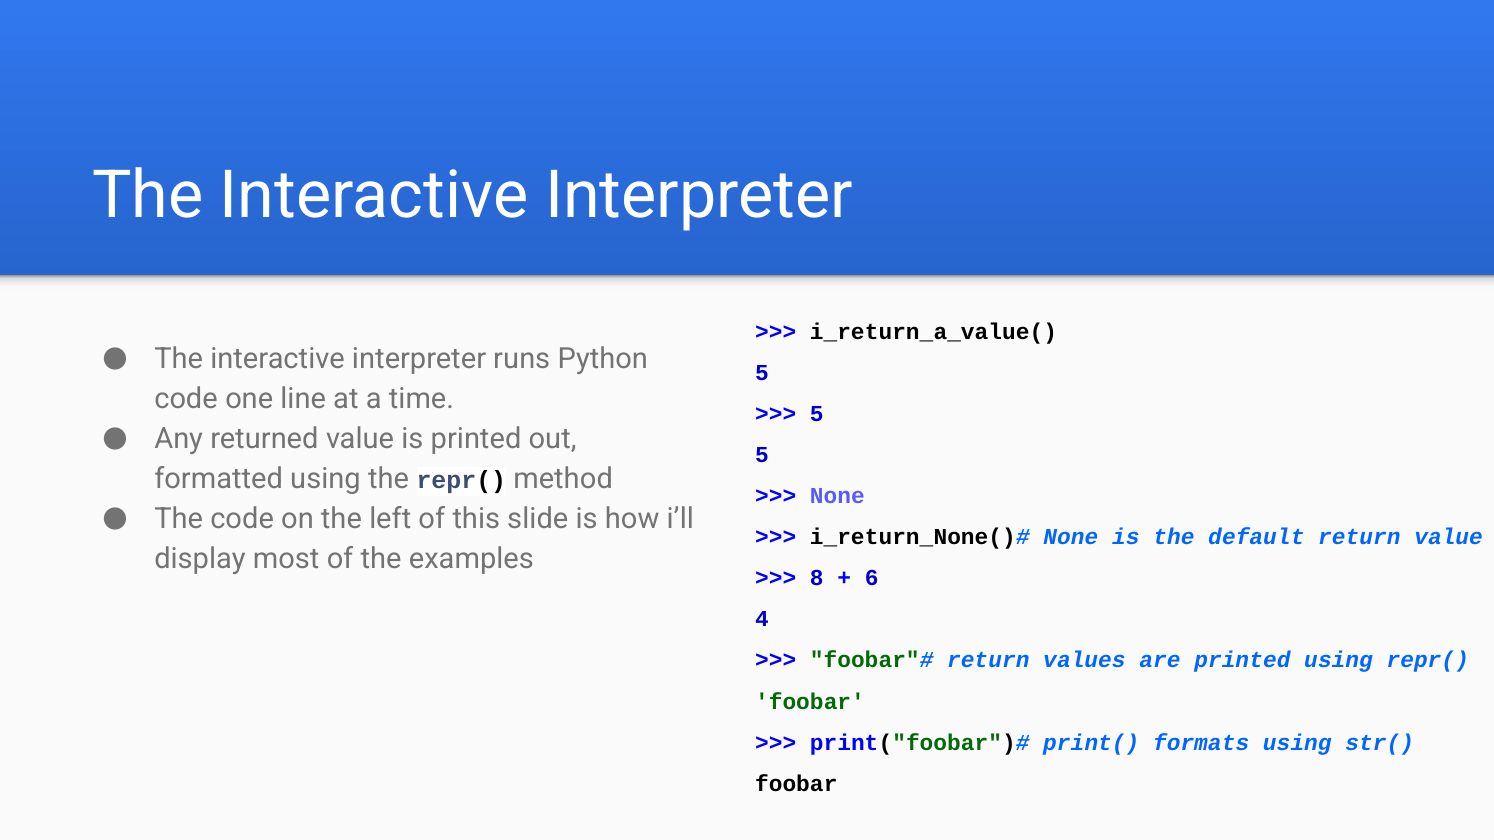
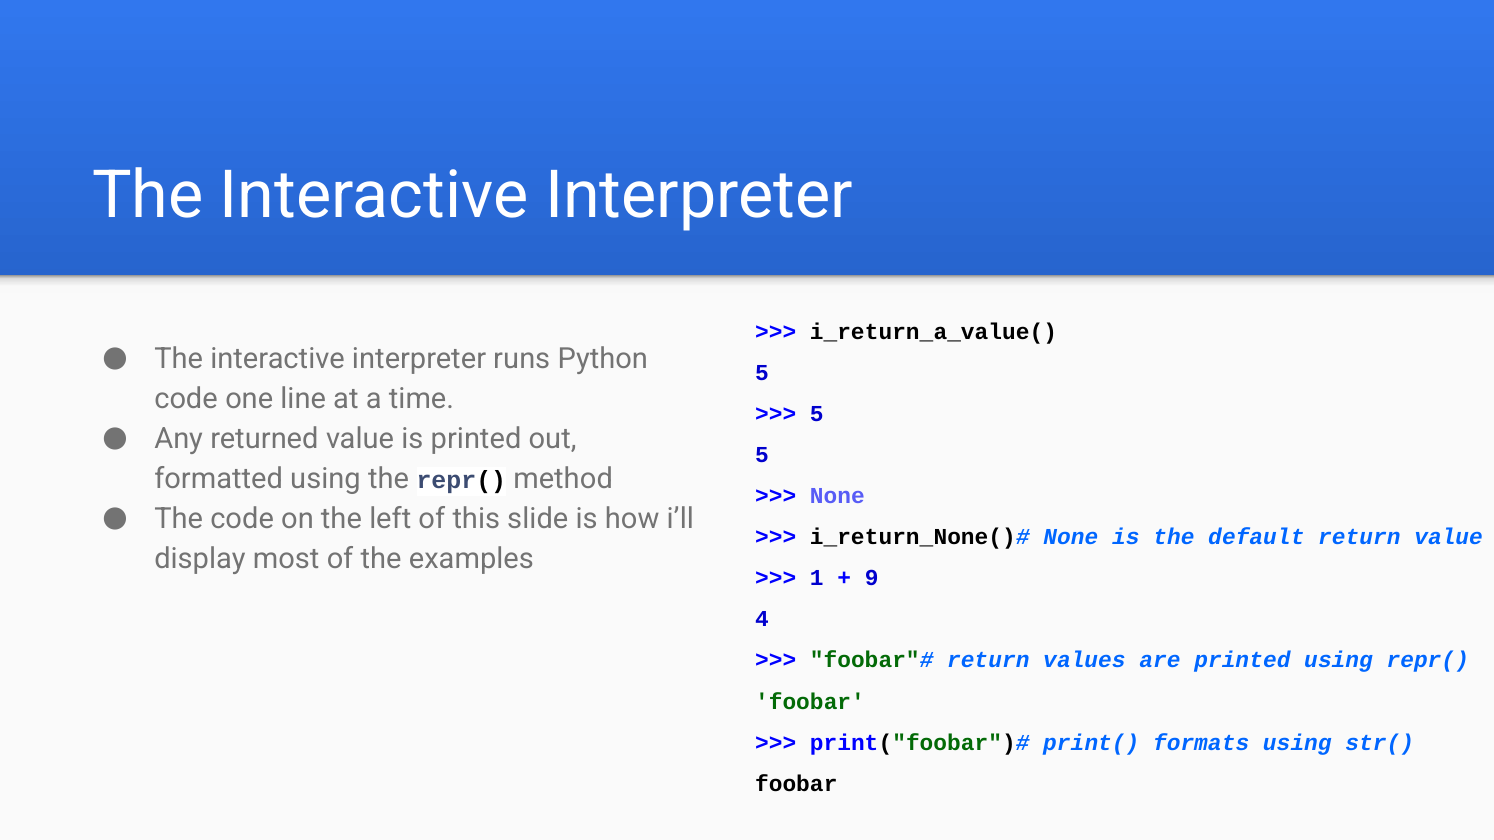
8: 8 -> 1 (817, 579)
6: 6 -> 9 (872, 579)
